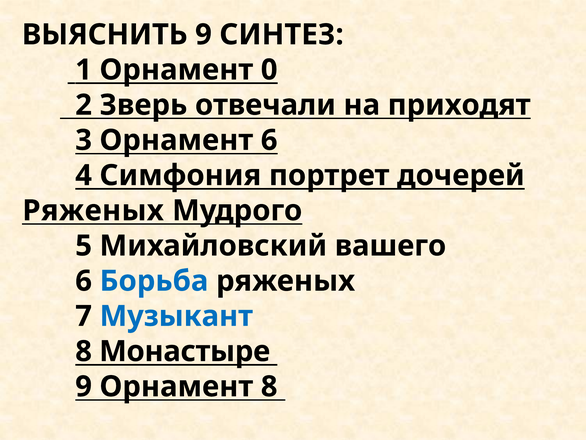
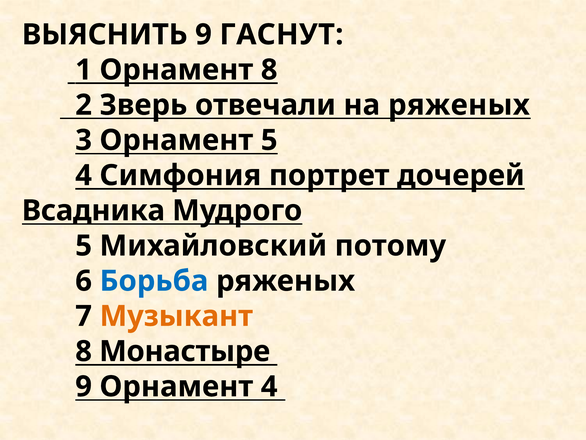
СИНТЕЗ: СИНТЕЗ -> ГАСНУТ (281, 35)
Орнамент 0: 0 -> 8 (269, 70)
на приходят: приходят -> ряженых (459, 105)
Орнамент 6: 6 -> 5 (269, 140)
Ряженых: Ряженых -> Всадника (93, 210)
вашего: вашего -> потому (390, 246)
Музыкант colour: blue -> orange (176, 316)
Орнамент 8: 8 -> 4 (269, 386)
